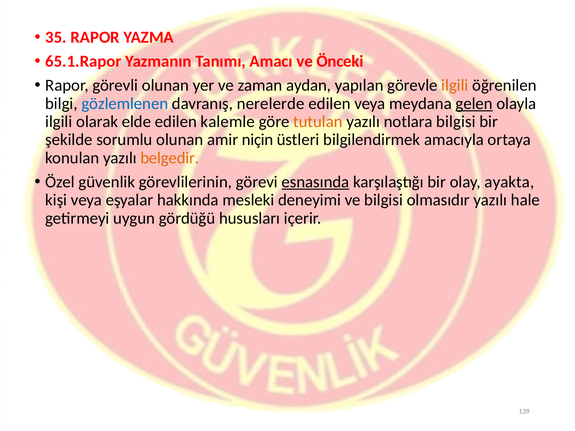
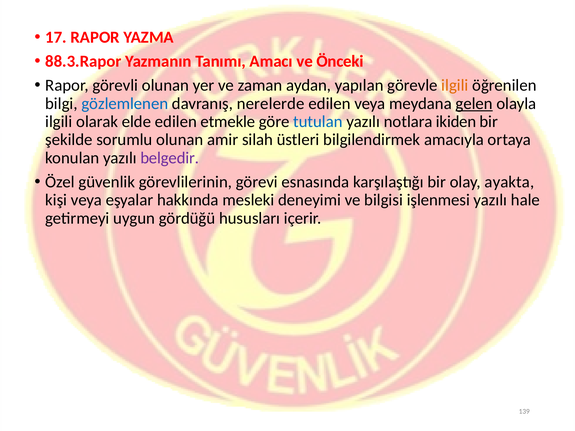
35: 35 -> 17 (56, 37)
65.1.Rapor: 65.1.Rapor -> 88.3.Rapor (83, 61)
kalemle: kalemle -> etmekle (228, 122)
tutulan colour: orange -> blue (318, 122)
notlara bilgisi: bilgisi -> ikiden (456, 122)
niçin: niçin -> silah (258, 140)
belgedir colour: orange -> purple (170, 158)
esnasında underline: present -> none (315, 182)
olmasıdır: olmasıdır -> işlenmesi (438, 200)
